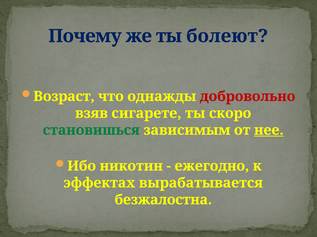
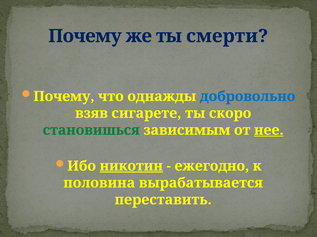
болеют: болеют -> смерти (227, 36)
Возраст: Возраст -> Почему (64, 97)
добровольно colour: red -> blue (248, 97)
никотин underline: none -> present (131, 166)
эффектах: эффектах -> половина (99, 183)
безжалостна: безжалостна -> переставить (163, 200)
